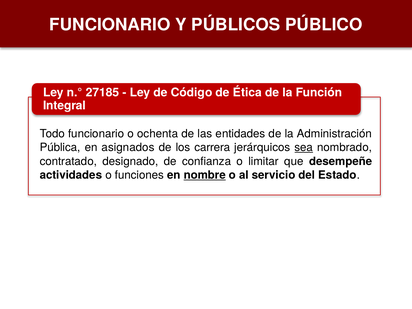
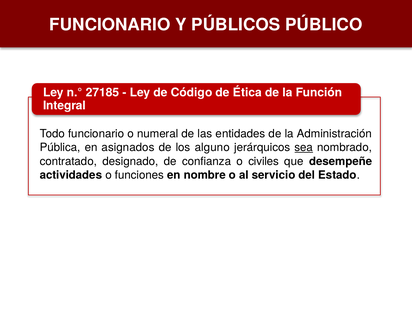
ochenta: ochenta -> numeral (158, 134)
carrera: carrera -> alguno (212, 147)
limitar: limitar -> civiles (264, 161)
nombre underline: present -> none (205, 175)
